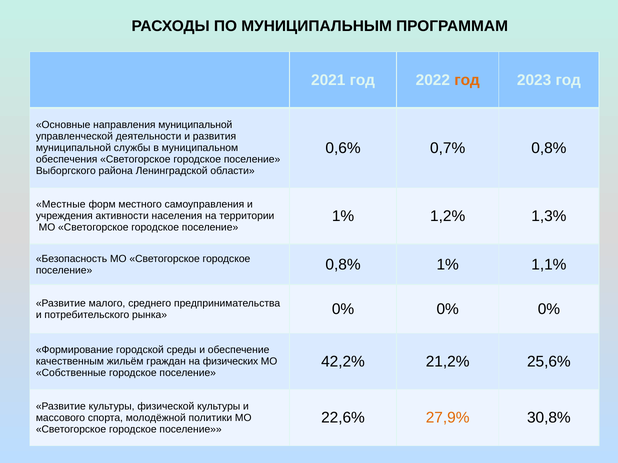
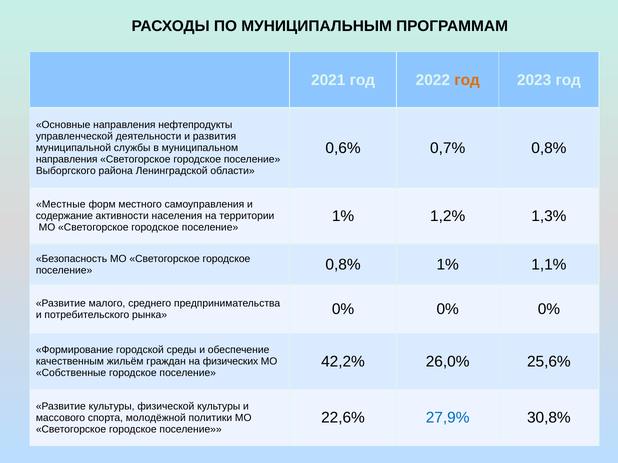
направления муниципальной: муниципальной -> нефтепродукты (195, 125)
обеспечения: обеспечения -> направления (67, 160)
учреждения: учреждения -> содержание (64, 216)
21,2%: 21,2% -> 26,0% (448, 362)
27,9% colour: orange -> blue (448, 418)
